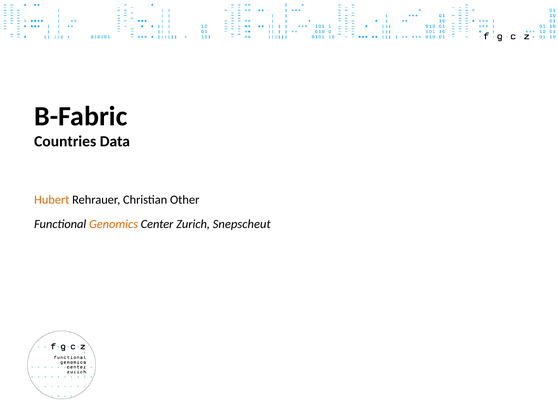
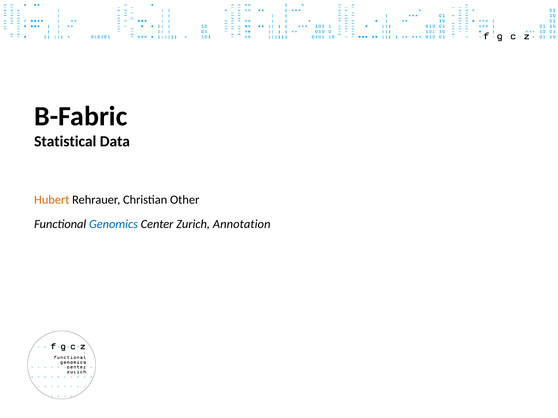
Countries: Countries -> Statistical (65, 142)
Genomics colour: orange -> blue (114, 224)
Snepscheut: Snepscheut -> Annotation (242, 224)
